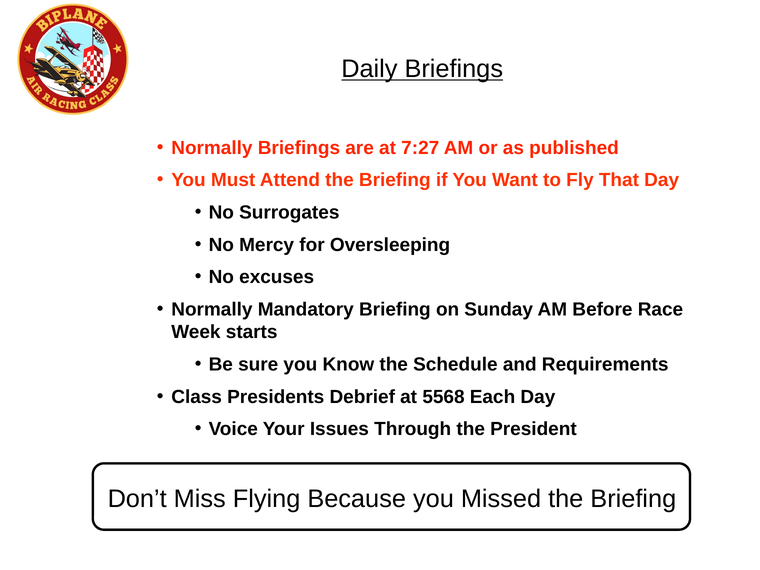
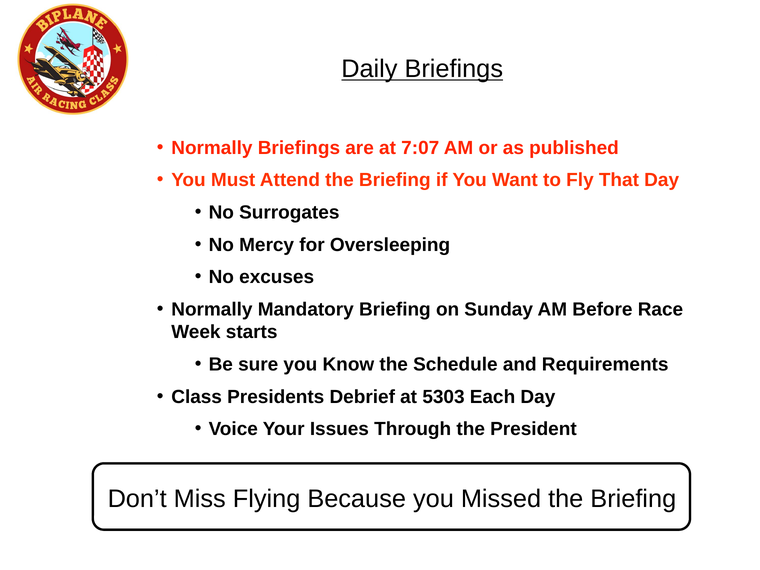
7:27: 7:27 -> 7:07 (420, 148)
5568: 5568 -> 5303 (443, 397)
